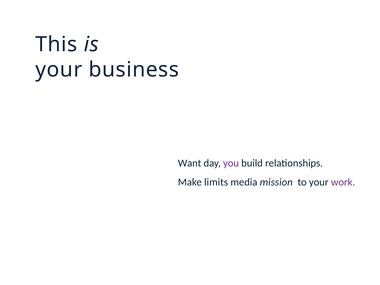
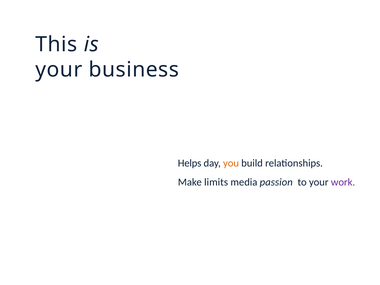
Want: Want -> Helps (190, 163)
you colour: purple -> orange (231, 163)
mission: mission -> passion (276, 182)
